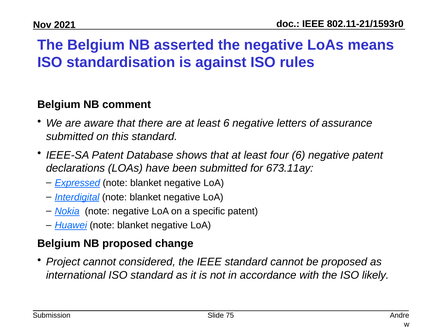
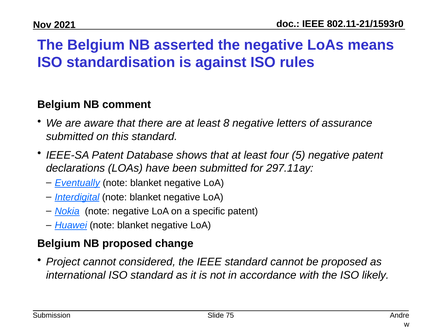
least 6: 6 -> 8 (226, 123)
four 6: 6 -> 5 (298, 155)
673.11ay: 673.11ay -> 297.11ay (290, 168)
Expressed: Expressed -> Eventually (77, 183)
